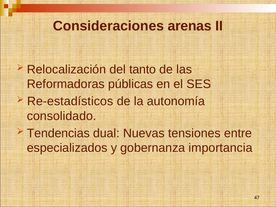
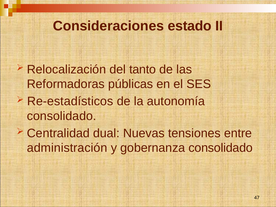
arenas: arenas -> estado (190, 26)
Tendencias: Tendencias -> Centralidad (58, 133)
especializados: especializados -> administración (67, 148)
gobernanza importancia: importancia -> consolidado (221, 148)
